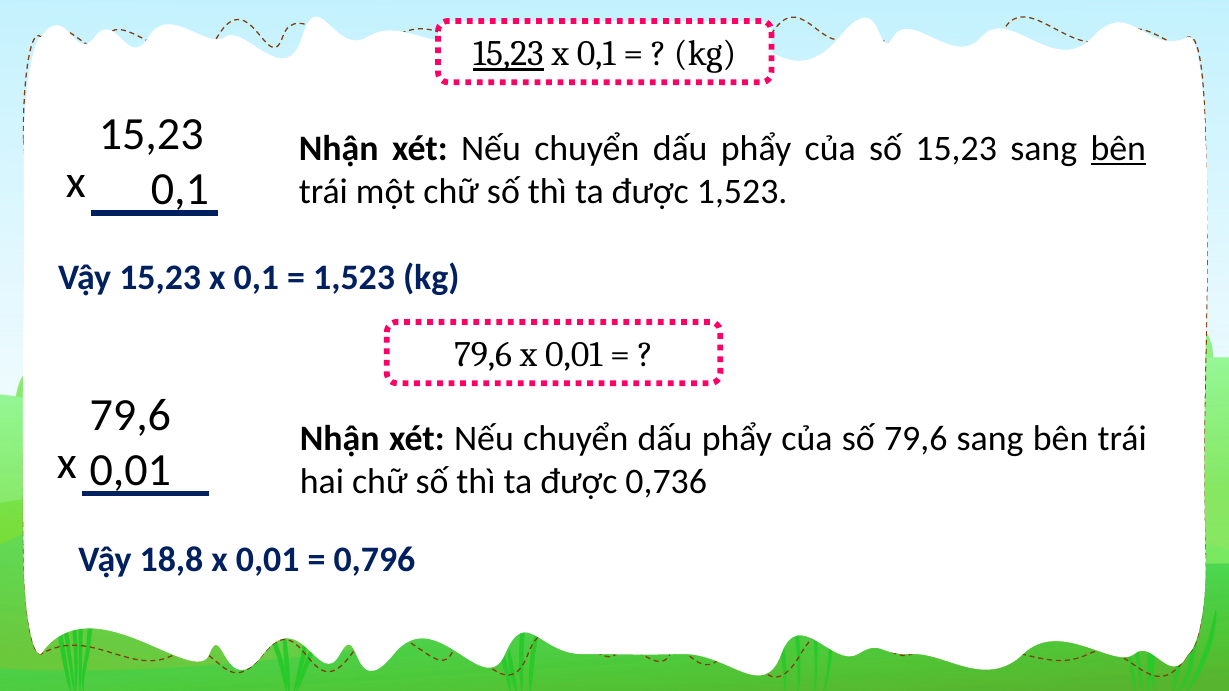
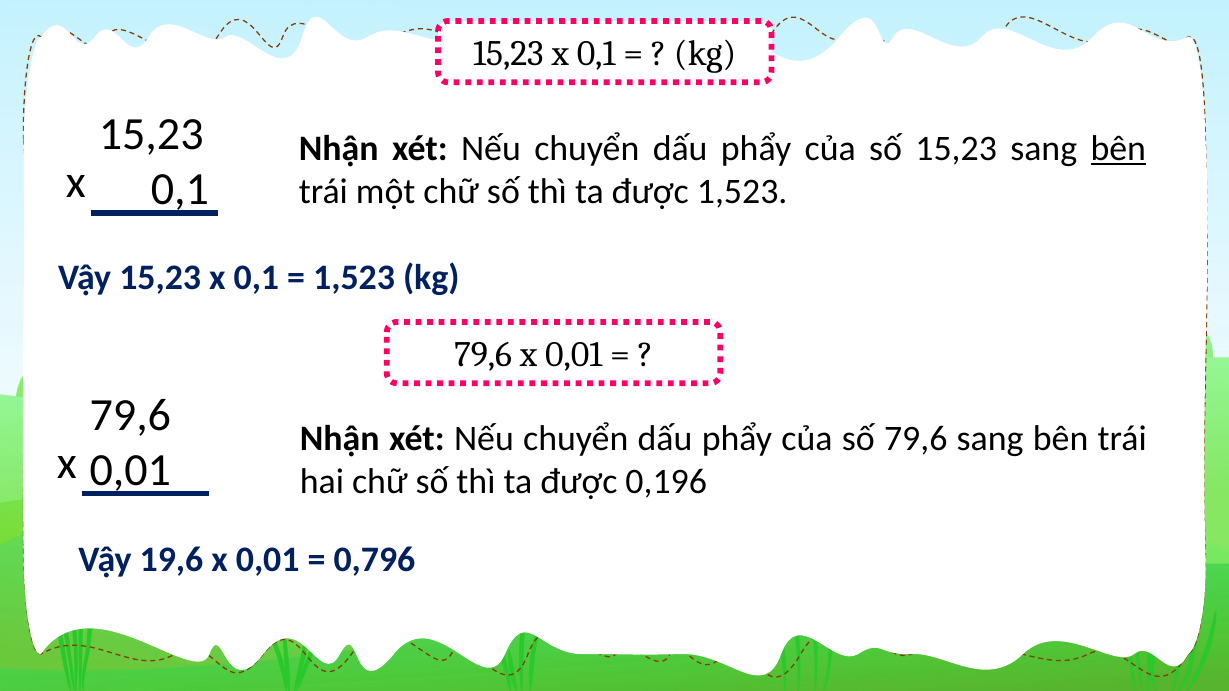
15,23 underline: present -> none (508, 54)
0,736: 0,736 -> 0,196 (666, 482)
18,8: 18,8 -> 19,6 (171, 560)
